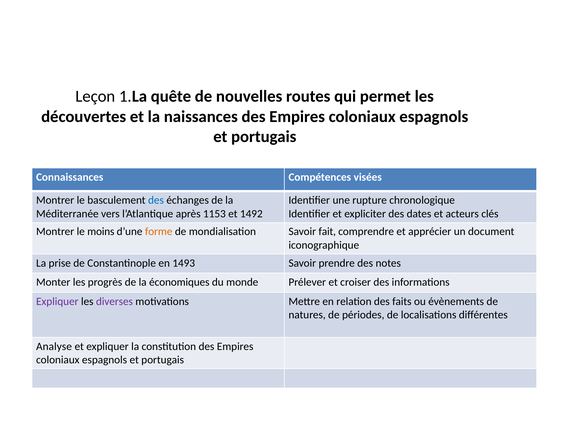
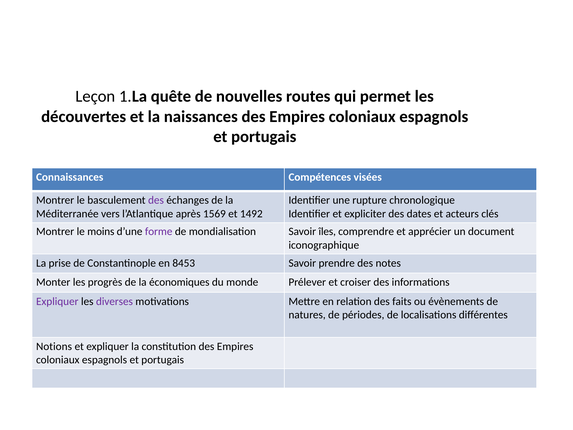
des colour: blue -> purple (156, 200)
1153: 1153 -> 1569 (214, 214)
forme colour: orange -> purple (159, 232)
fait: fait -> îles (327, 232)
1493: 1493 -> 8453 (184, 263)
Analyse: Analyse -> Notions (54, 346)
